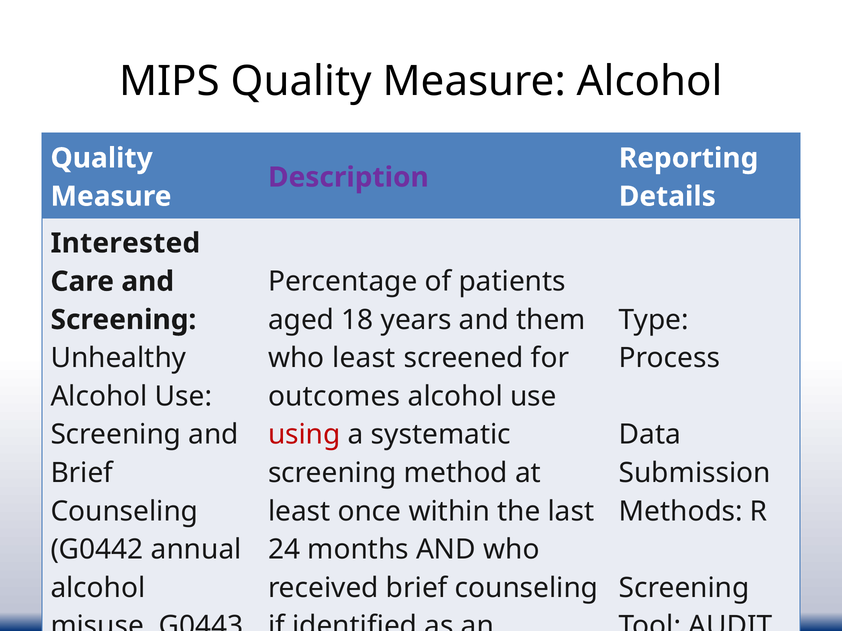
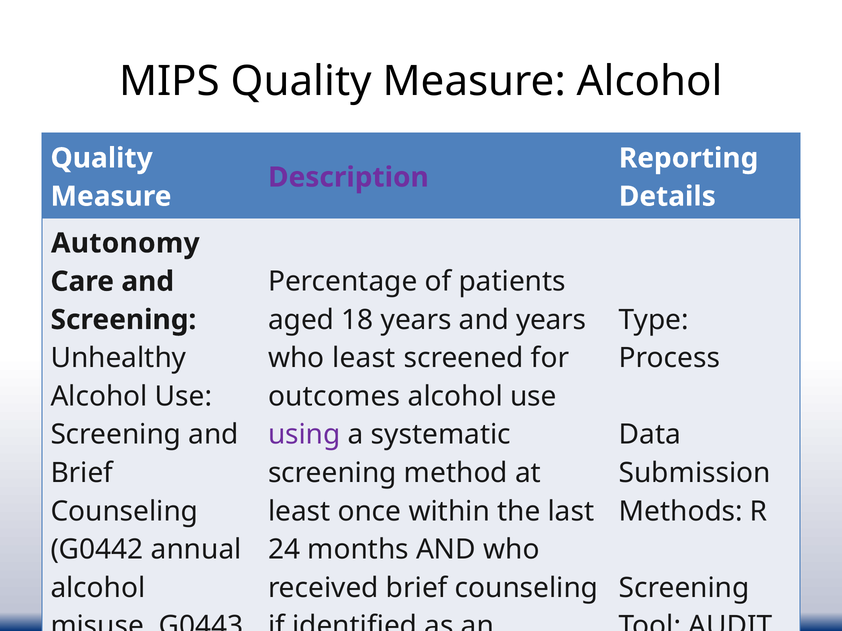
Interested: Interested -> Autonomy (125, 243)
and them: them -> years (551, 320)
using colour: red -> purple (304, 435)
